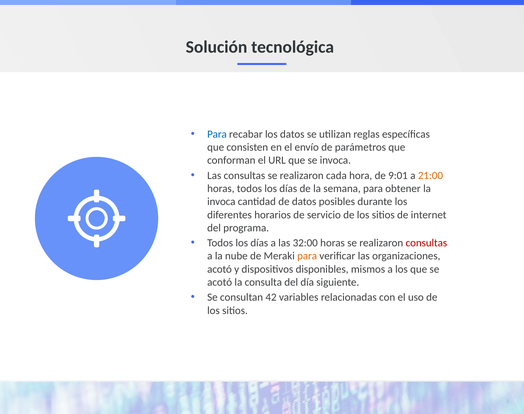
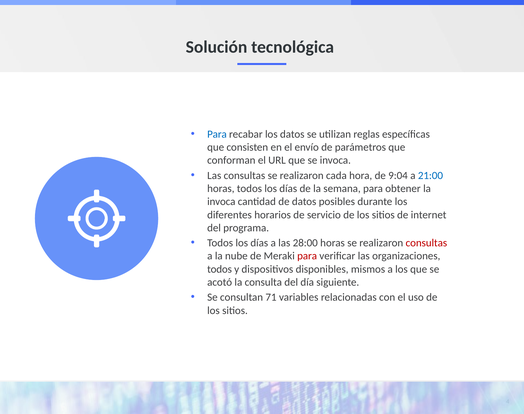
9:01: 9:01 -> 9:04 (398, 176)
21:00 colour: orange -> blue (430, 176)
32:00: 32:00 -> 28:00 (305, 243)
para colour: orange -> red (307, 256)
acotó: acotó -> todos (220, 269)
42: 42 -> 71 (271, 298)
